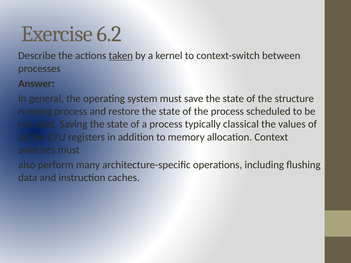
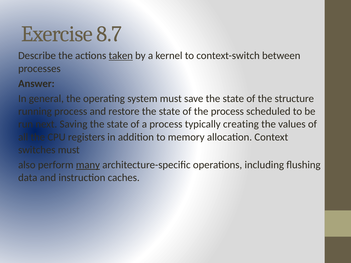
6.2: 6.2 -> 8.7 (109, 34)
classical: classical -> creating (241, 124)
many underline: none -> present (88, 165)
